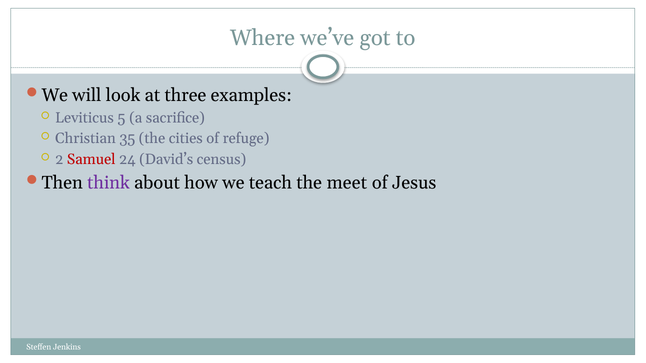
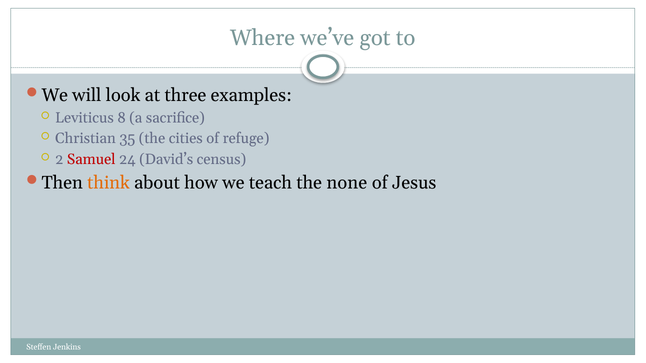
5: 5 -> 8 (122, 118)
think colour: purple -> orange (108, 183)
meet: meet -> none (347, 183)
